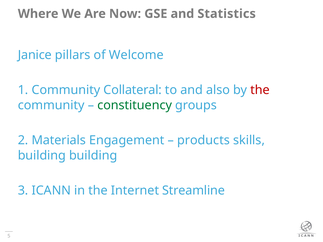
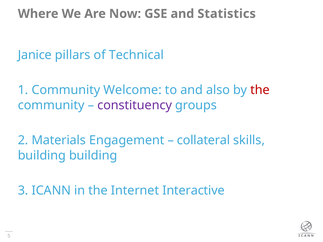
Welcome: Welcome -> Technical (136, 55)
Collateral: Collateral -> Welcome (133, 90)
constituency colour: green -> purple (135, 105)
products: products -> collateral (204, 140)
Streamline: Streamline -> Interactive (194, 191)
